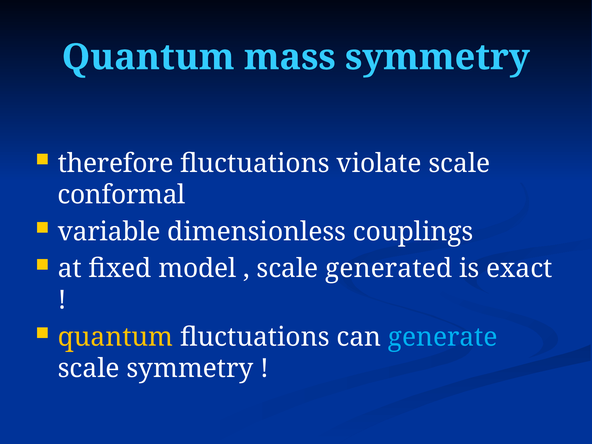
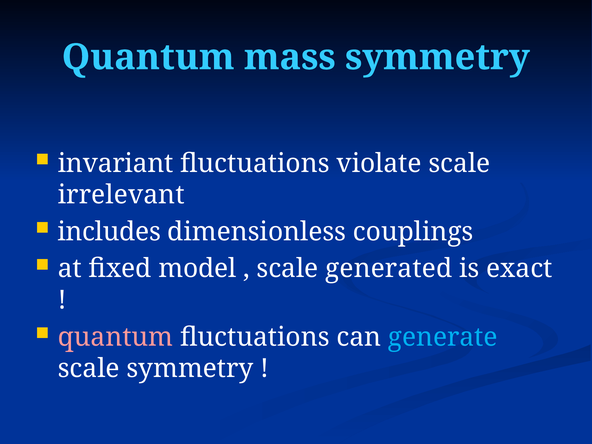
therefore: therefore -> invariant (116, 163)
conformal: conformal -> irrelevant (121, 195)
variable: variable -> includes (109, 232)
quantum colour: yellow -> pink (115, 337)
